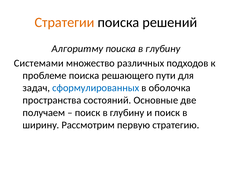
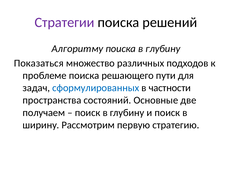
Стратегии colour: orange -> purple (64, 22)
Системами: Системами -> Показаться (39, 63)
оболочка: оболочка -> частности (170, 88)
